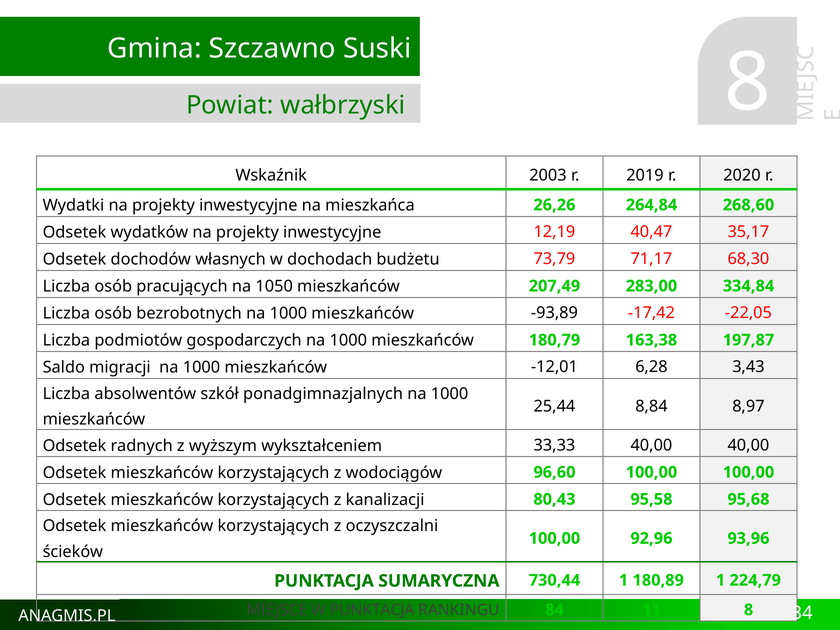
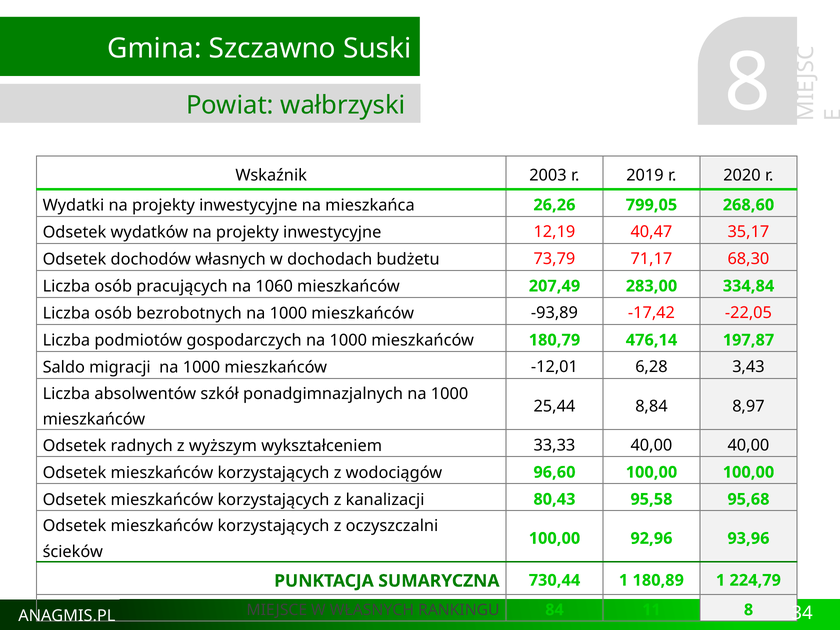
264,84: 264,84 -> 799,05 (652, 205)
1050: 1050 -> 1060 (274, 286)
163,38: 163,38 -> 476,14 (652, 340)
W PUNKTACJA: PUNKTACJA -> WŁASNYCH (372, 610)
